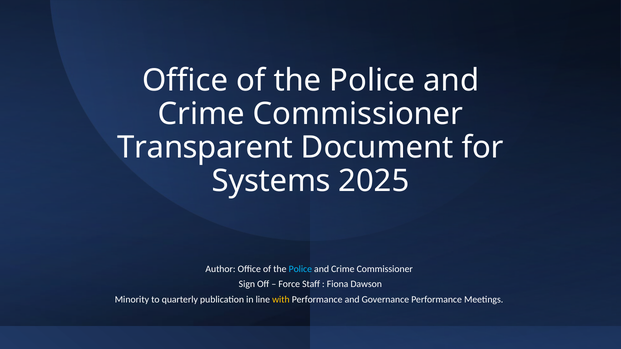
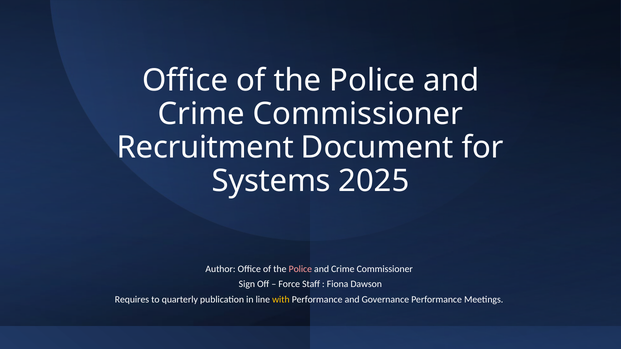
Transparent: Transparent -> Recruitment (205, 148)
Police colour: light blue -> pink (300, 269)
Minority: Minority -> Requires (132, 300)
